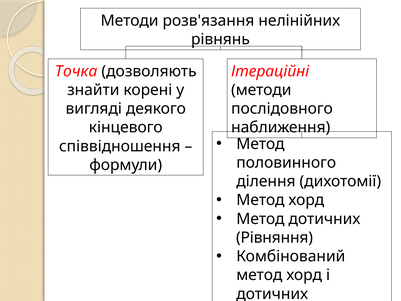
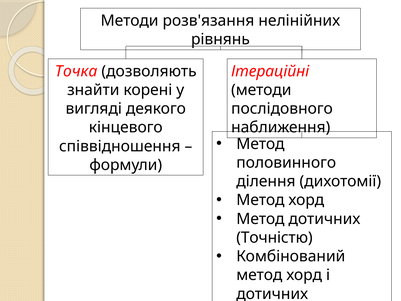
Рівняння: Рівняння -> Точністю (274, 237)
